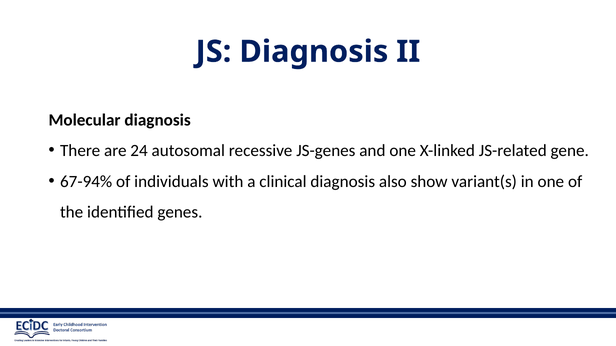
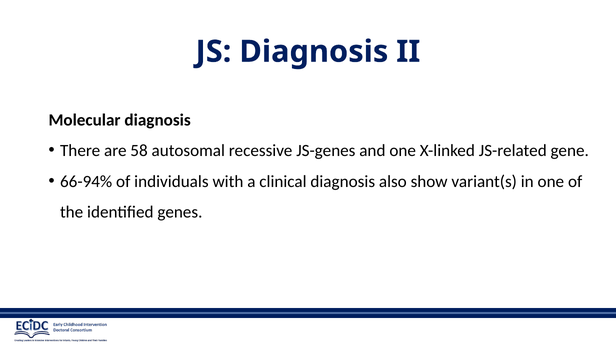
24: 24 -> 58 (139, 151)
67-94%: 67-94% -> 66-94% (86, 182)
